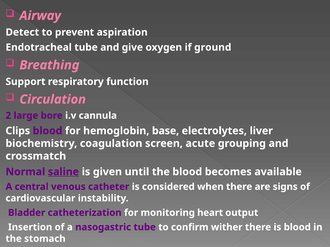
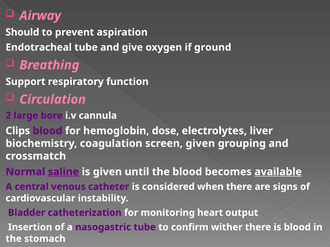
Detect: Detect -> Should (22, 32)
base: base -> dose (166, 131)
screen acute: acute -> given (200, 144)
available underline: none -> present (278, 172)
